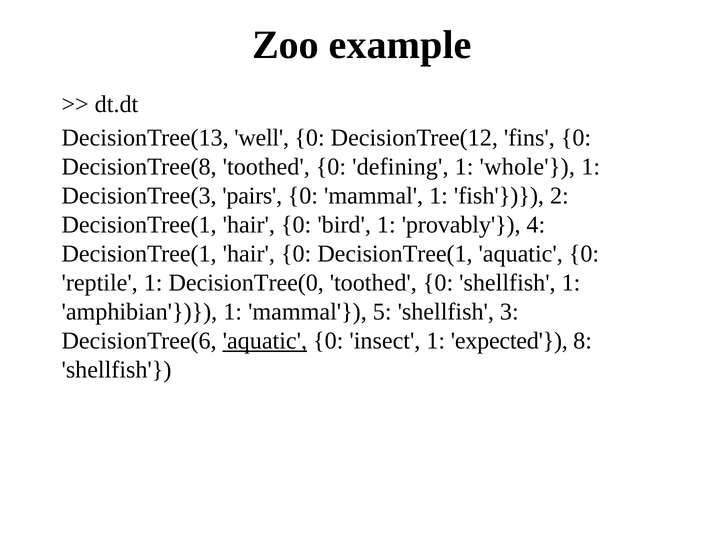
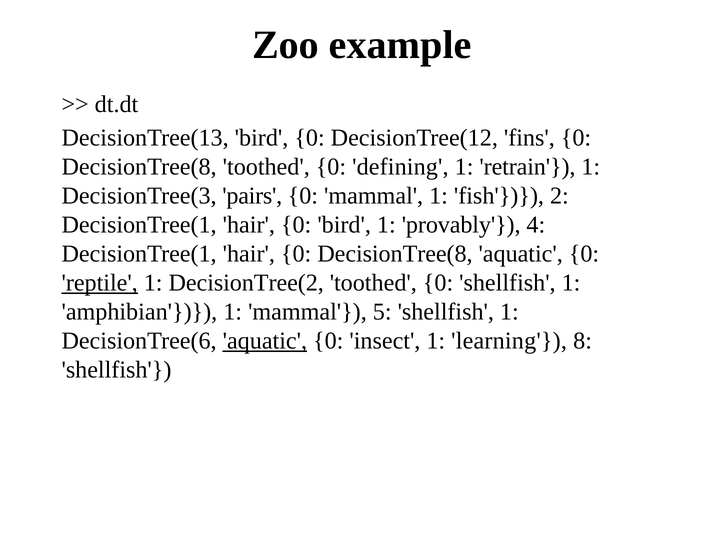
DecisionTree(13 well: well -> bird (262, 138)
whole: whole -> retrain (527, 167)
hair 0 DecisionTree(1: DecisionTree(1 -> DecisionTree(8 (395, 254)
reptile underline: none -> present (100, 283)
DecisionTree(0: DecisionTree(0 -> DecisionTree(2 (246, 283)
5 shellfish 3: 3 -> 1 (509, 312)
expected: expected -> learning (509, 341)
